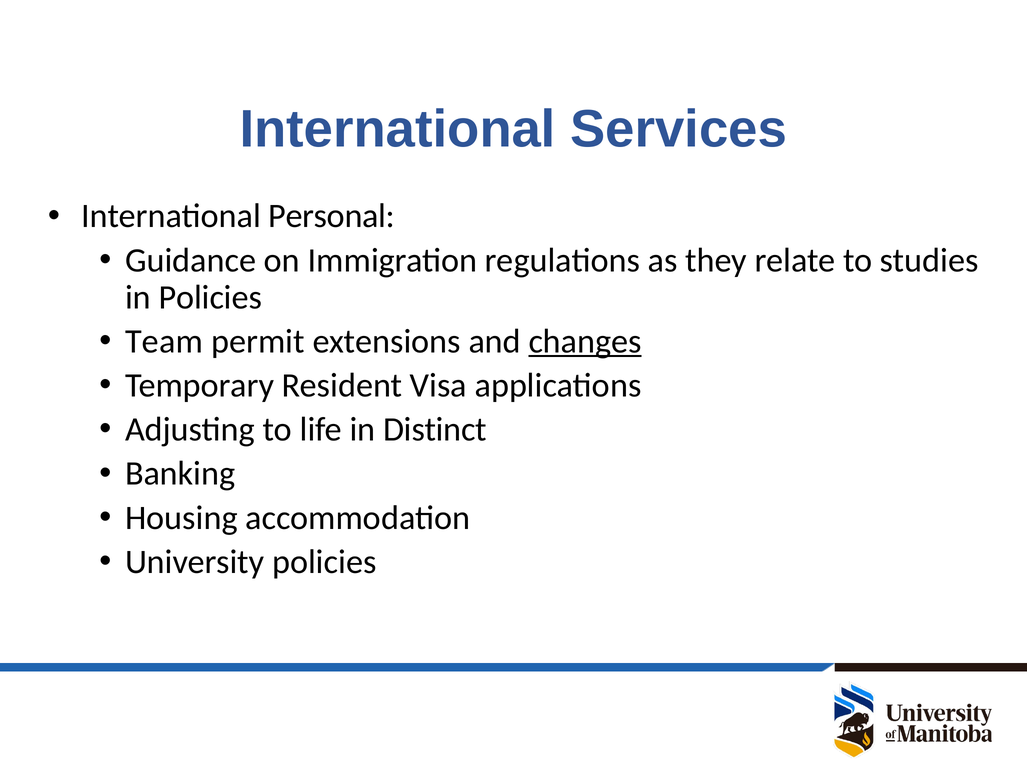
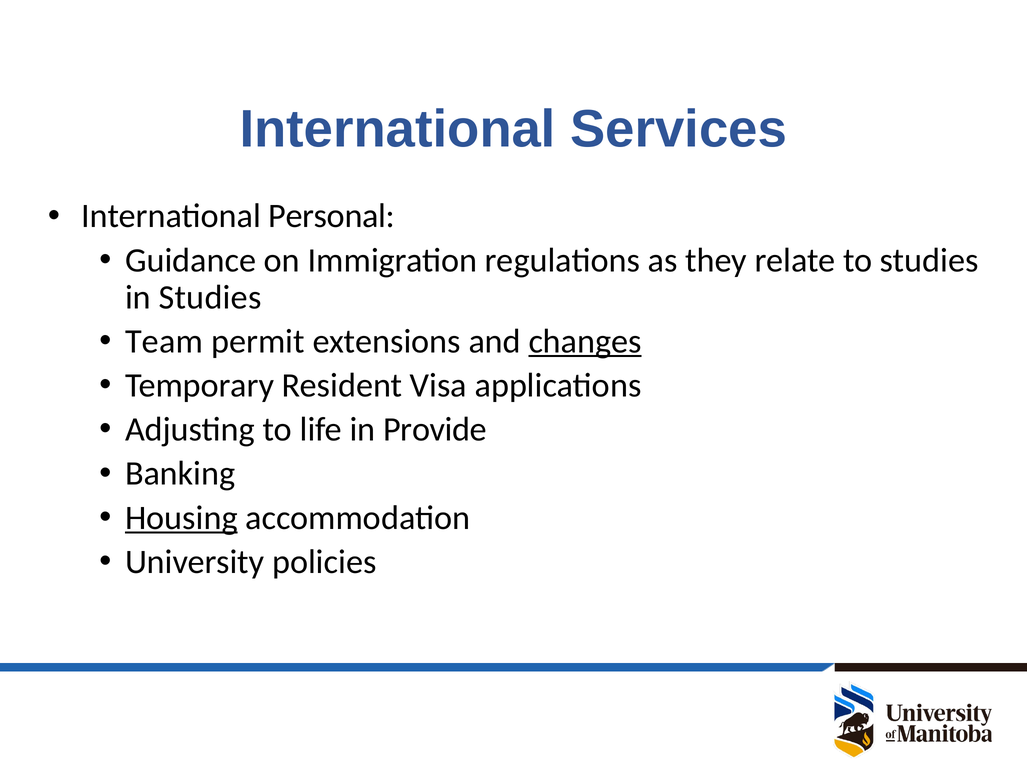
in Policies: Policies -> Studies (210, 297)
Distinct: Distinct -> Provide (435, 429)
Housing underline: none -> present (181, 517)
